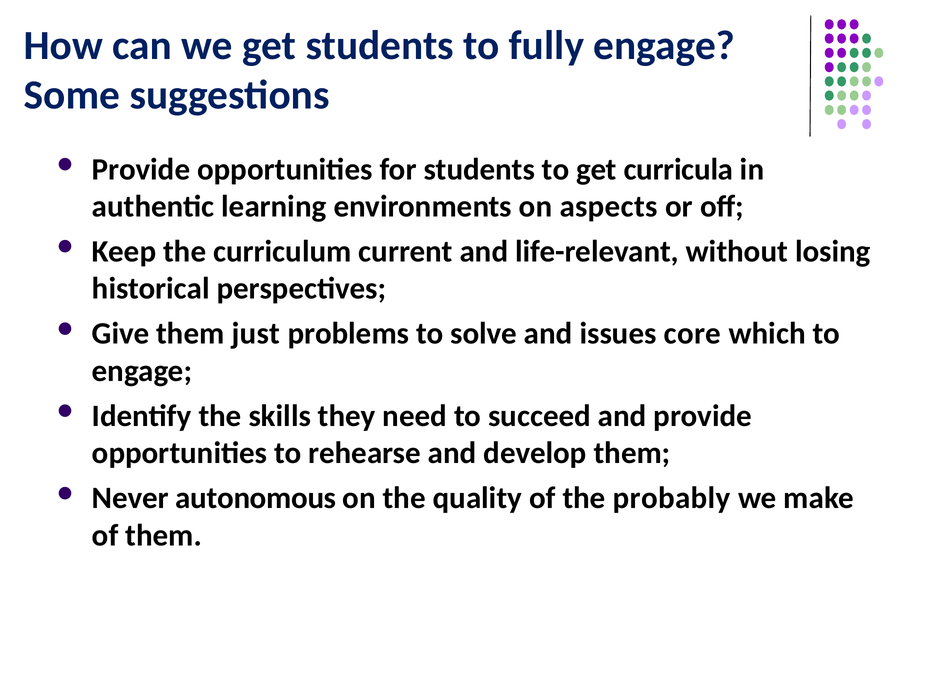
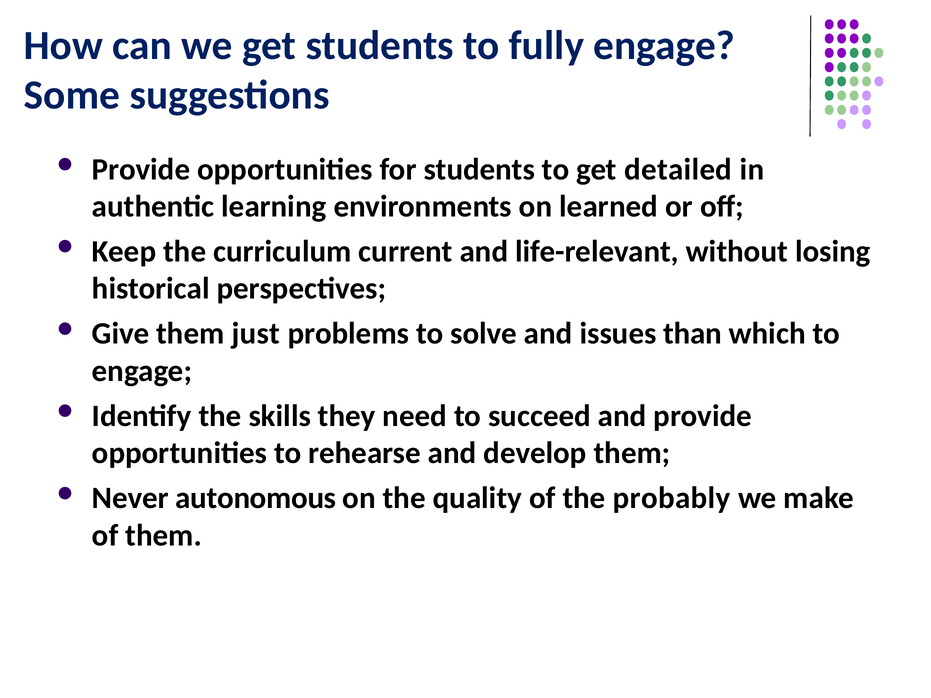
curricula: curricula -> detailed (678, 169)
aspects: aspects -> learned (609, 207)
core: core -> than (693, 334)
